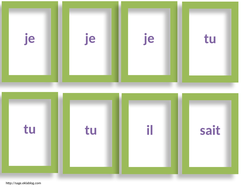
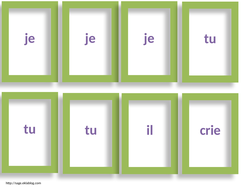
sait: sait -> crie (210, 130)
